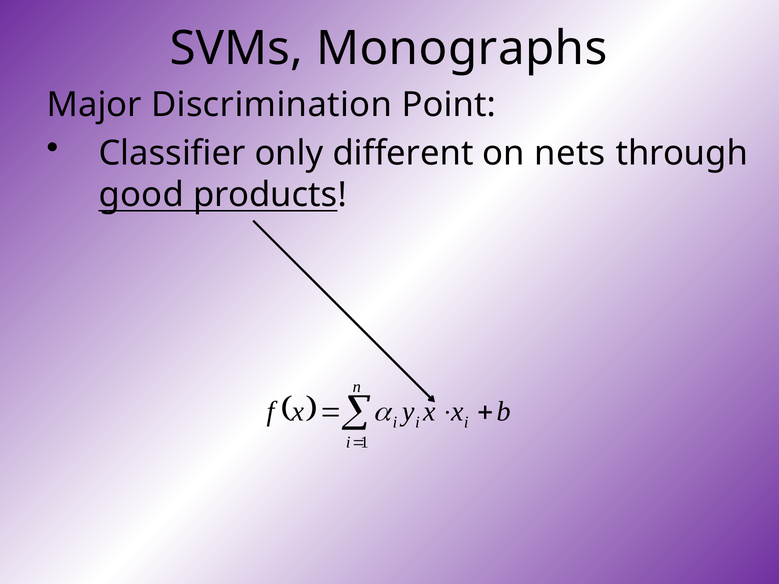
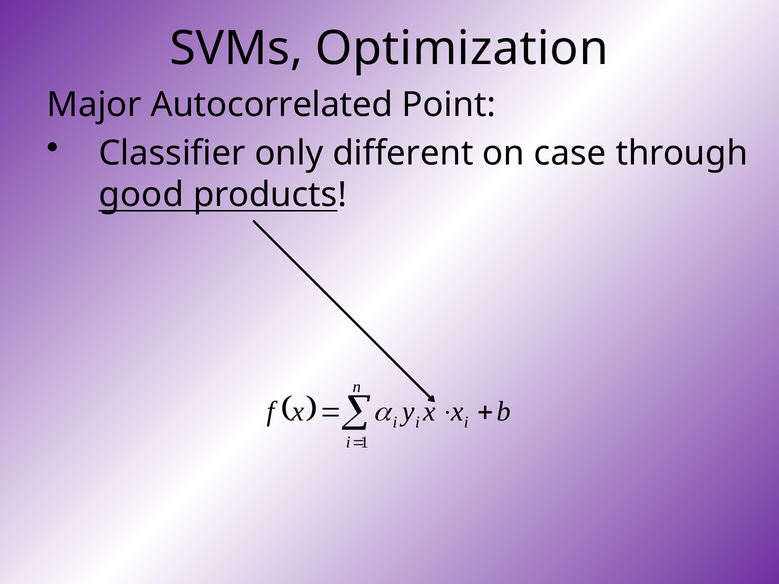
Monographs: Monographs -> Optimization (462, 49)
Discrimination: Discrimination -> Autocorrelated (272, 105)
nets: nets -> case (570, 153)
